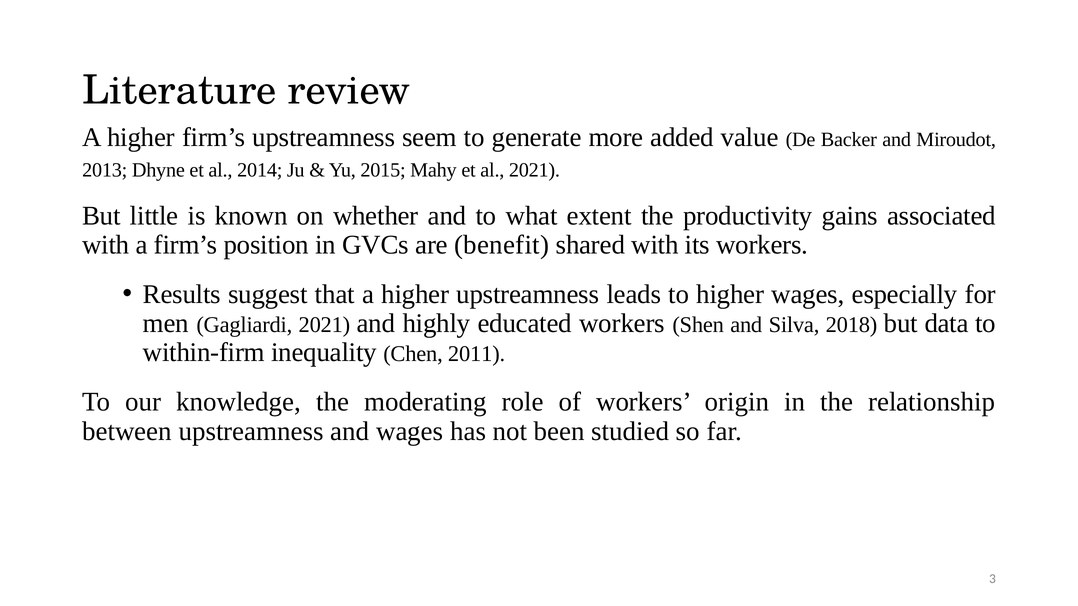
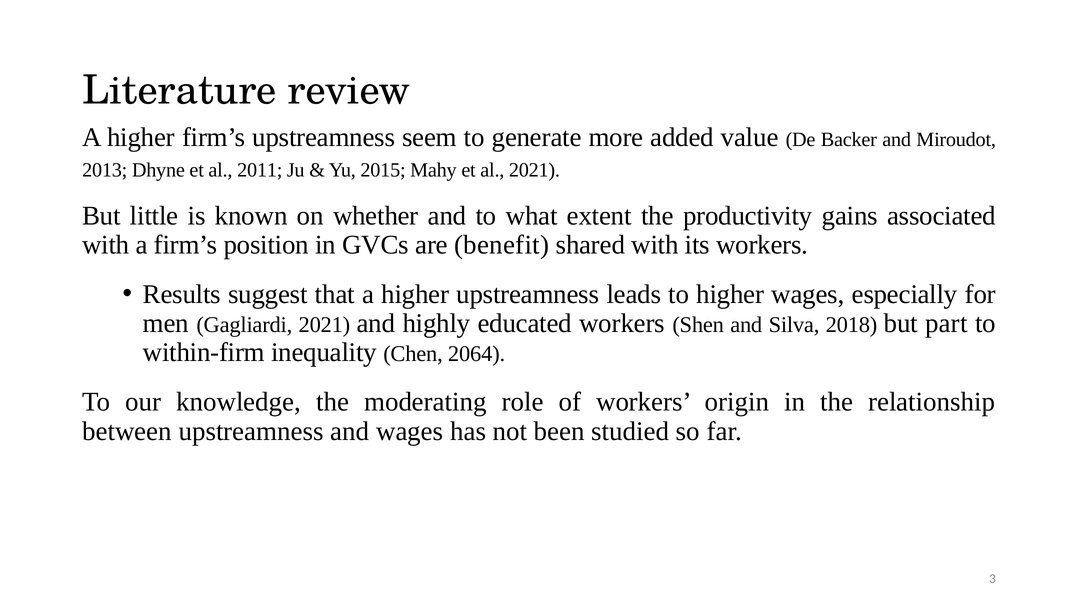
2014: 2014 -> 2011 (260, 170)
data: data -> part (946, 324)
2011: 2011 -> 2064 (477, 354)
